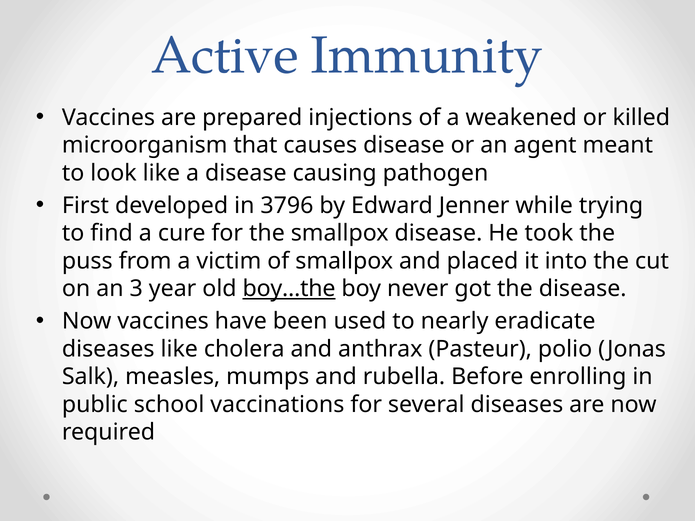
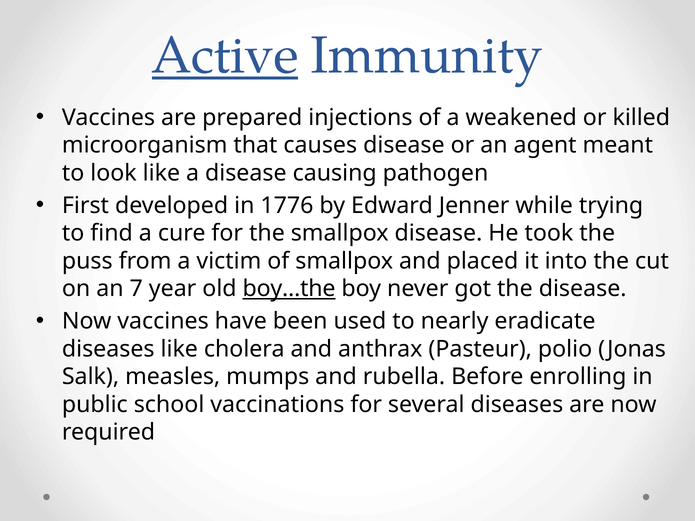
Active underline: none -> present (225, 56)
3796: 3796 -> 1776 (287, 205)
3: 3 -> 7 (136, 289)
